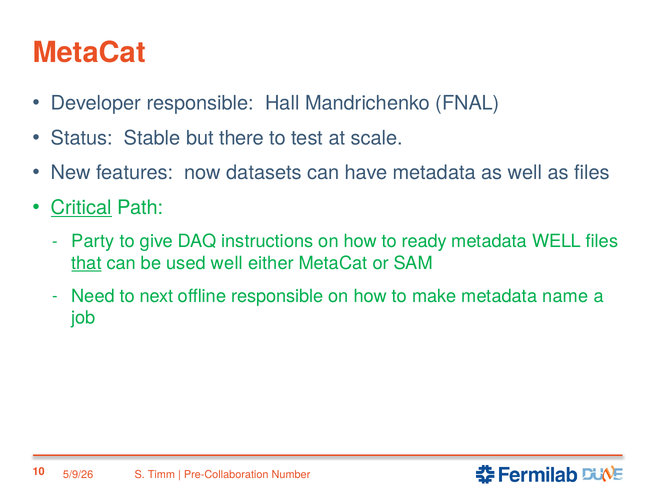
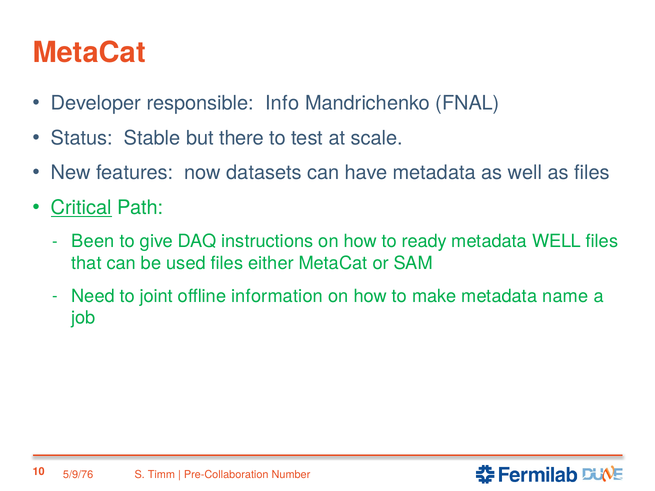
Hall: Hall -> Info (282, 103)
Party: Party -> Been (93, 242)
that underline: present -> none (86, 263)
used well: well -> files (227, 263)
next: next -> joint (156, 296)
offline responsible: responsible -> information (277, 296)
5/9/26: 5/9/26 -> 5/9/76 (78, 475)
